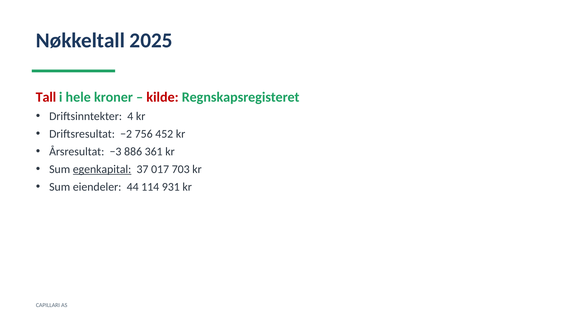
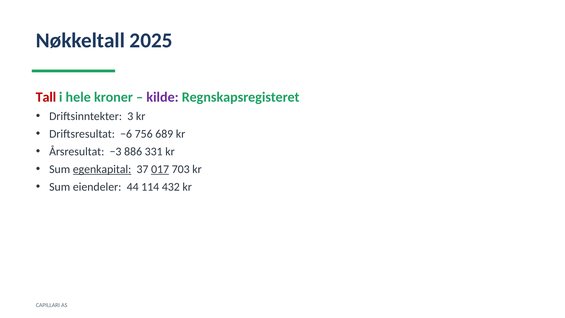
kilde colour: red -> purple (162, 97)
4: 4 -> 3 (130, 116)
−2: −2 -> −6 (126, 134)
452: 452 -> 689 (164, 134)
361: 361 -> 331 (154, 152)
017 underline: none -> present (160, 169)
931: 931 -> 432 (171, 187)
